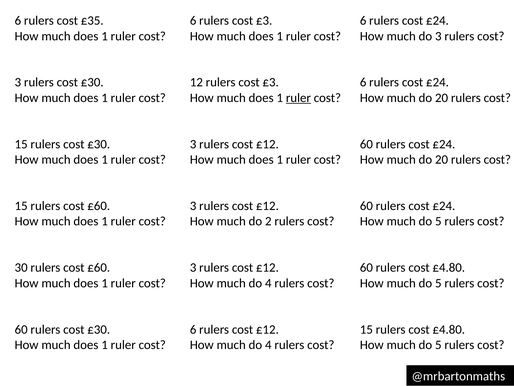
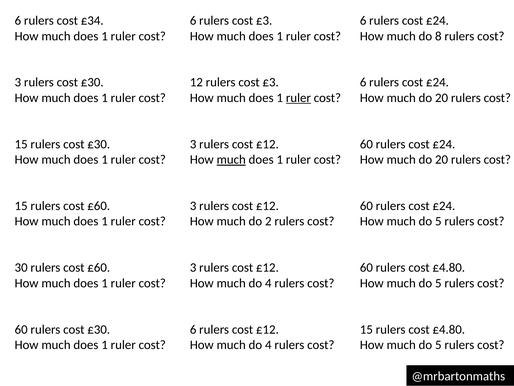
£35: £35 -> £34 (92, 21)
do 3: 3 -> 8 (438, 36)
much underline: none -> present (231, 159)
